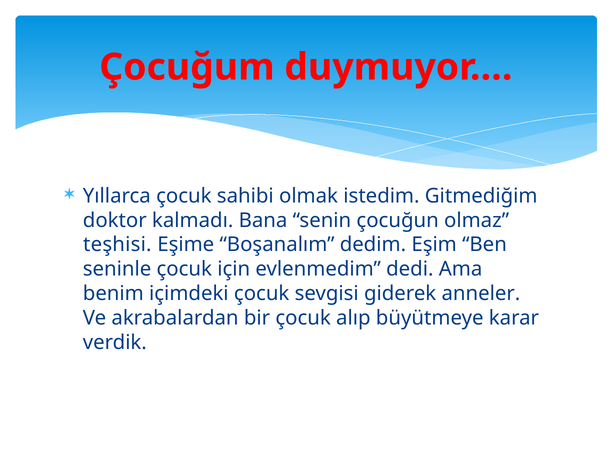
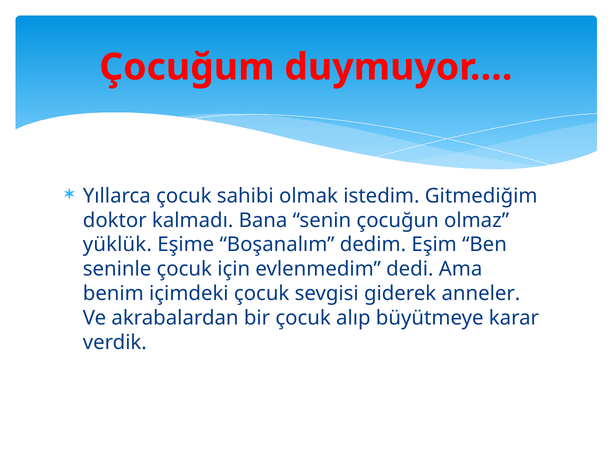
teşhisi: teşhisi -> yüklük (117, 245)
